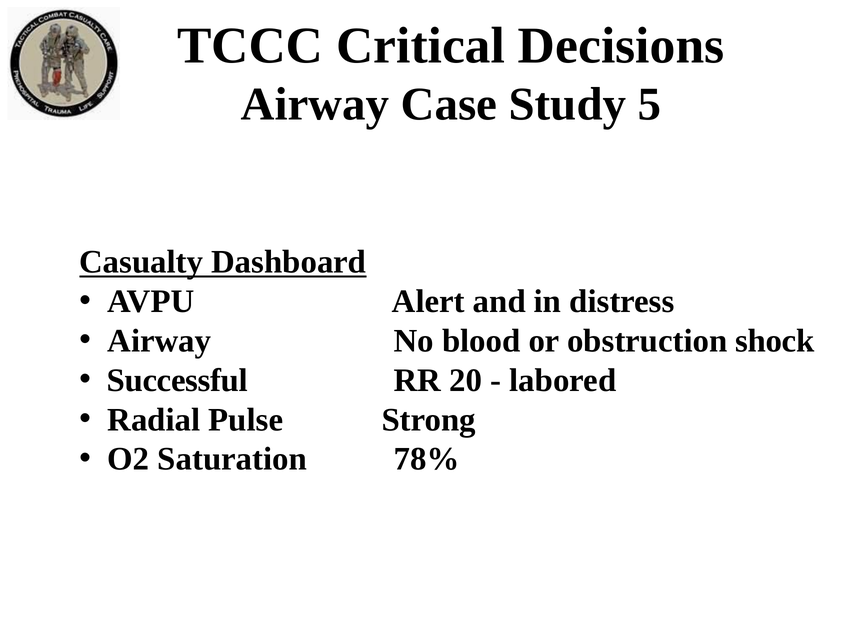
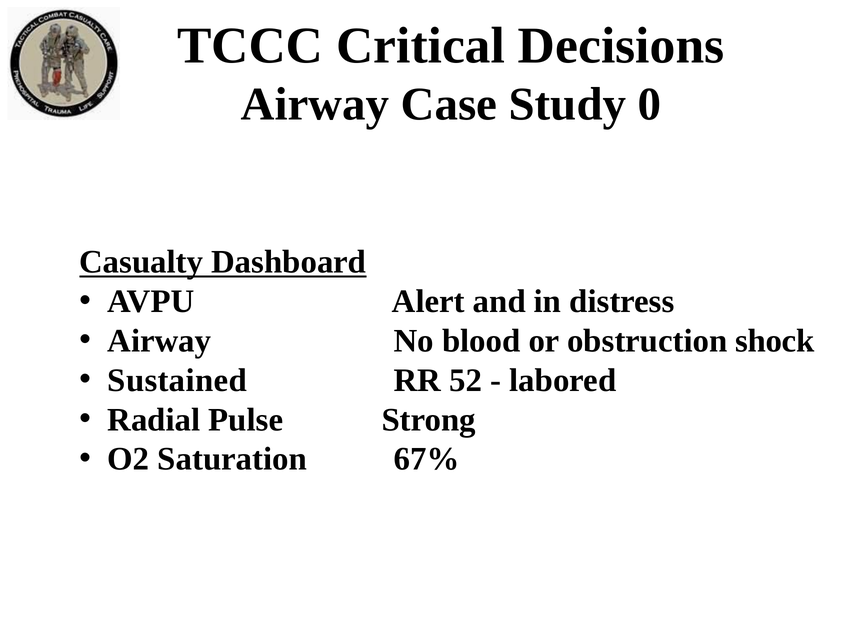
5: 5 -> 0 (649, 105)
Successful: Successful -> Sustained (177, 381)
20: 20 -> 52 (466, 381)
78%: 78% -> 67% (427, 460)
